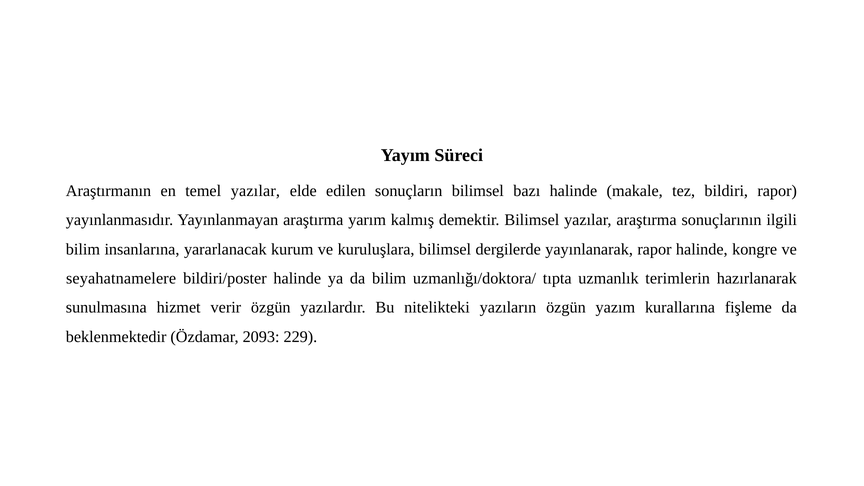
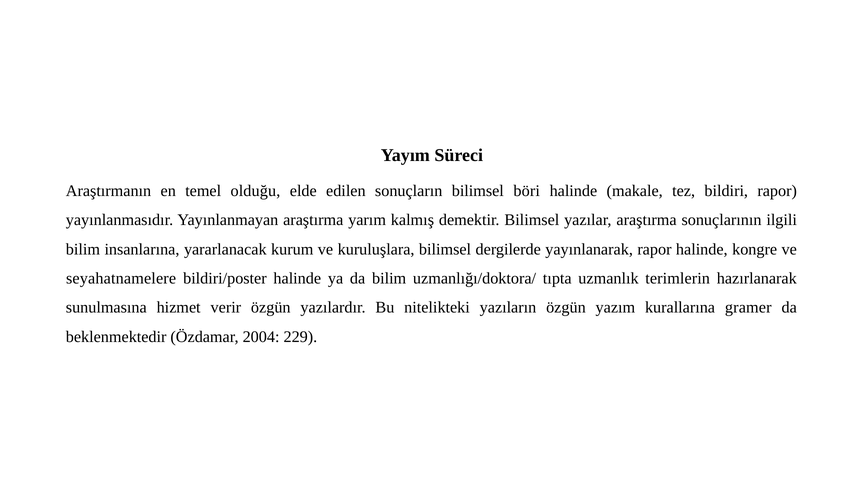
temel yazılar: yazılar -> olduğu (255, 191)
bazı: bazı -> böri (527, 191)
fişleme: fişleme -> gramer (748, 308)
2093: 2093 -> 2004 (261, 337)
